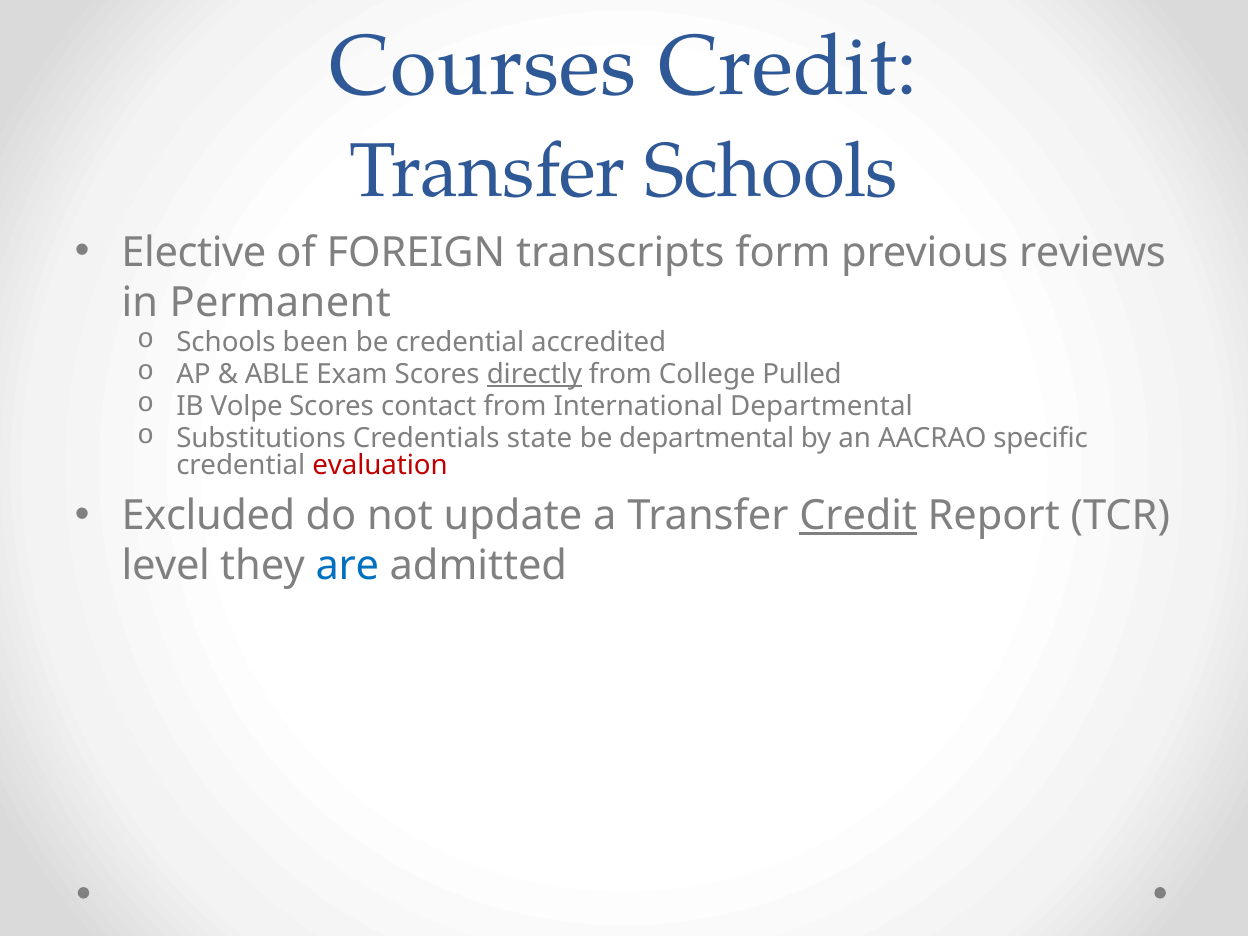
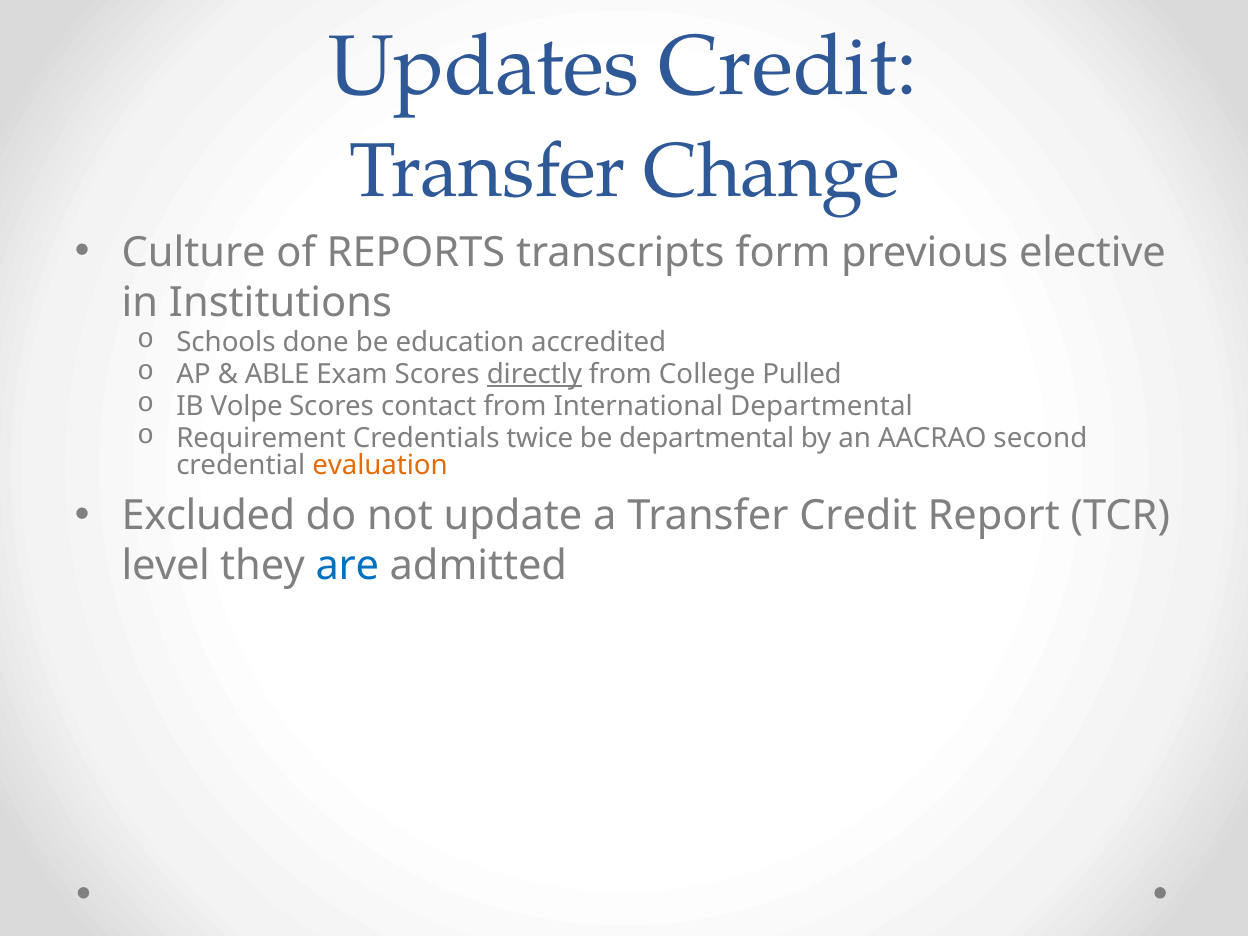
Courses: Courses -> Updates (484, 67)
Transfer Schools: Schools -> Change (772, 172)
Elective: Elective -> Culture (194, 253)
FOREIGN: FOREIGN -> REPORTS (416, 253)
reviews: reviews -> elective (1092, 253)
Permanent: Permanent -> Institutions (280, 302)
been: been -> done (316, 342)
be credential: credential -> education (460, 342)
Substitutions: Substitutions -> Requirement (261, 439)
state: state -> twice (540, 439)
specific: specific -> second (1040, 439)
evaluation colour: red -> orange (380, 465)
Credit underline: present -> none (858, 516)
